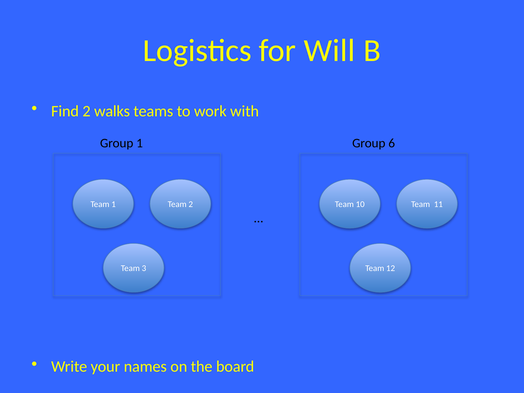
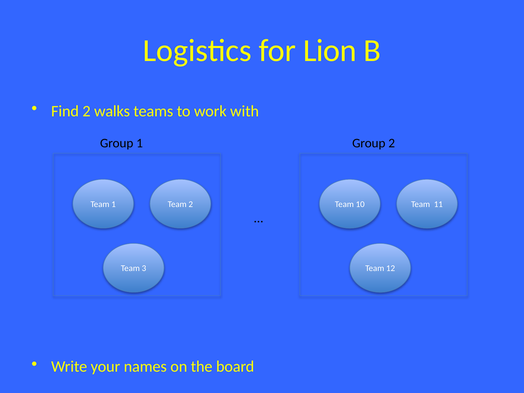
Will: Will -> Lion (330, 51)
Group 6: 6 -> 2 (392, 143)
